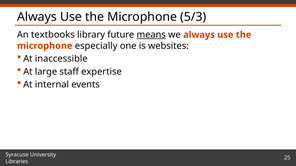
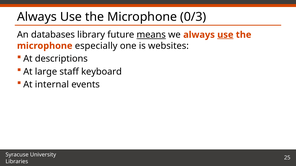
5/3: 5/3 -> 0/3 (193, 17)
textbooks: textbooks -> databases (53, 35)
use underline: none -> present (225, 35)
inaccessible: inaccessible -> descriptions (61, 59)
expertise: expertise -> keyboard (101, 72)
